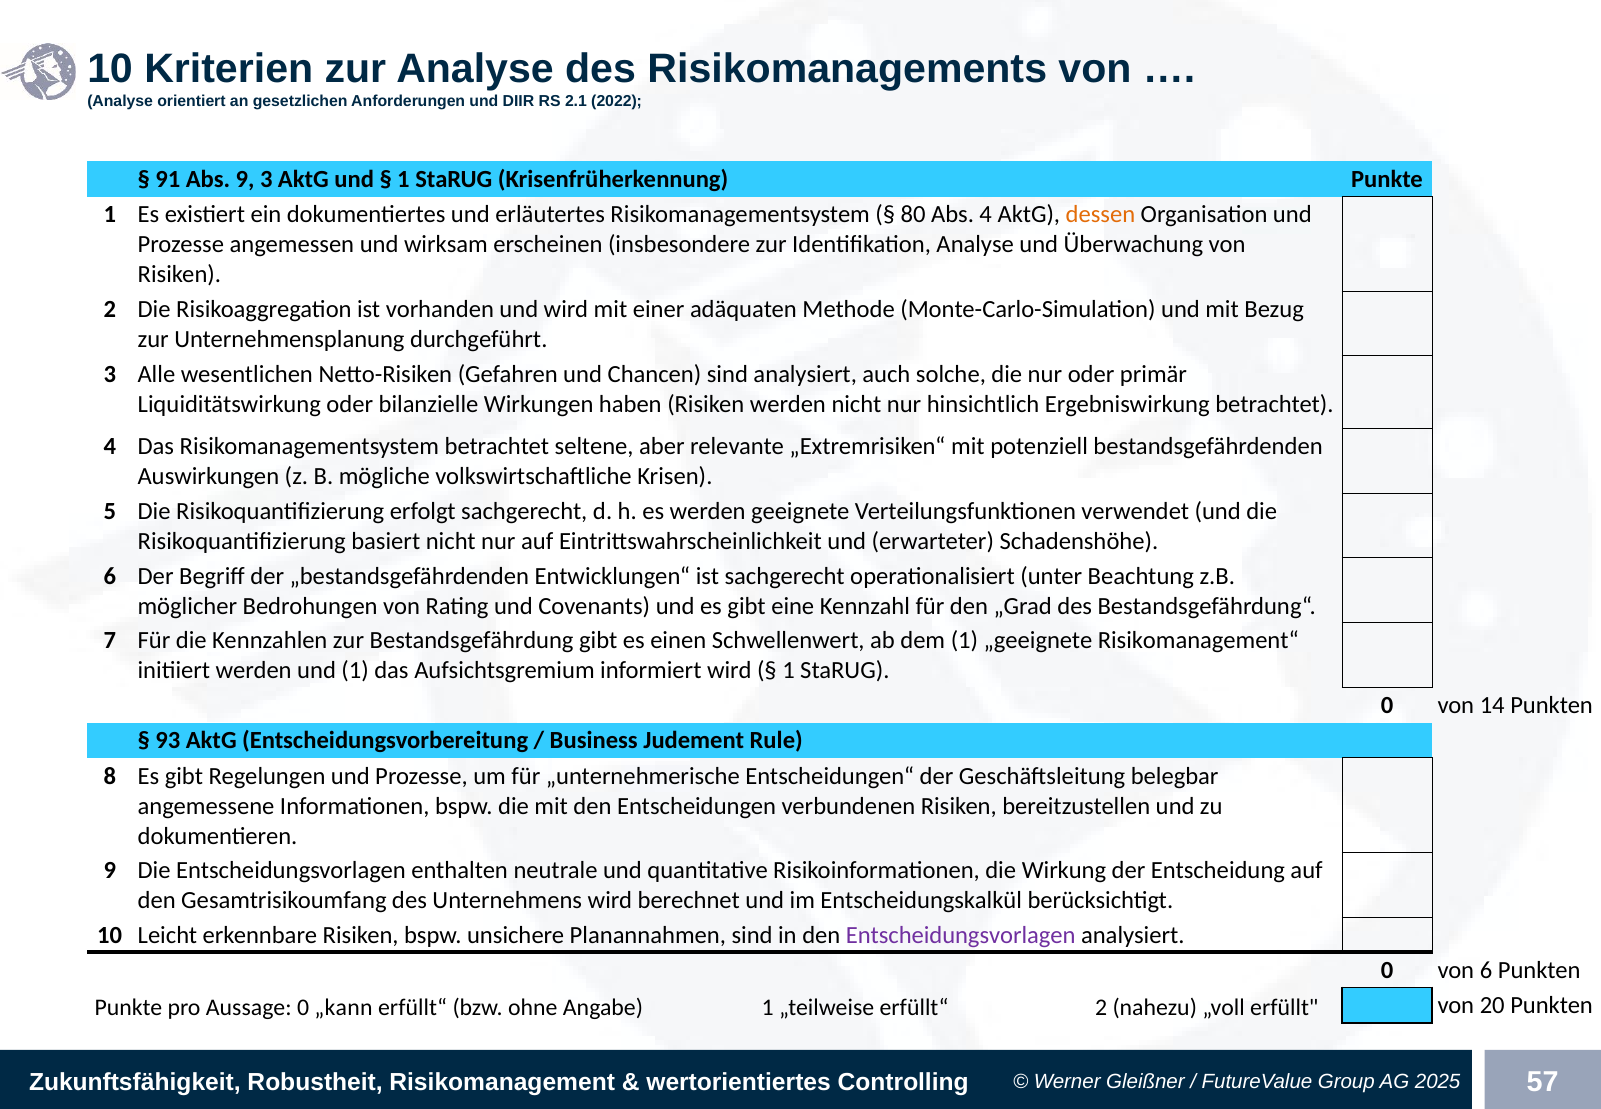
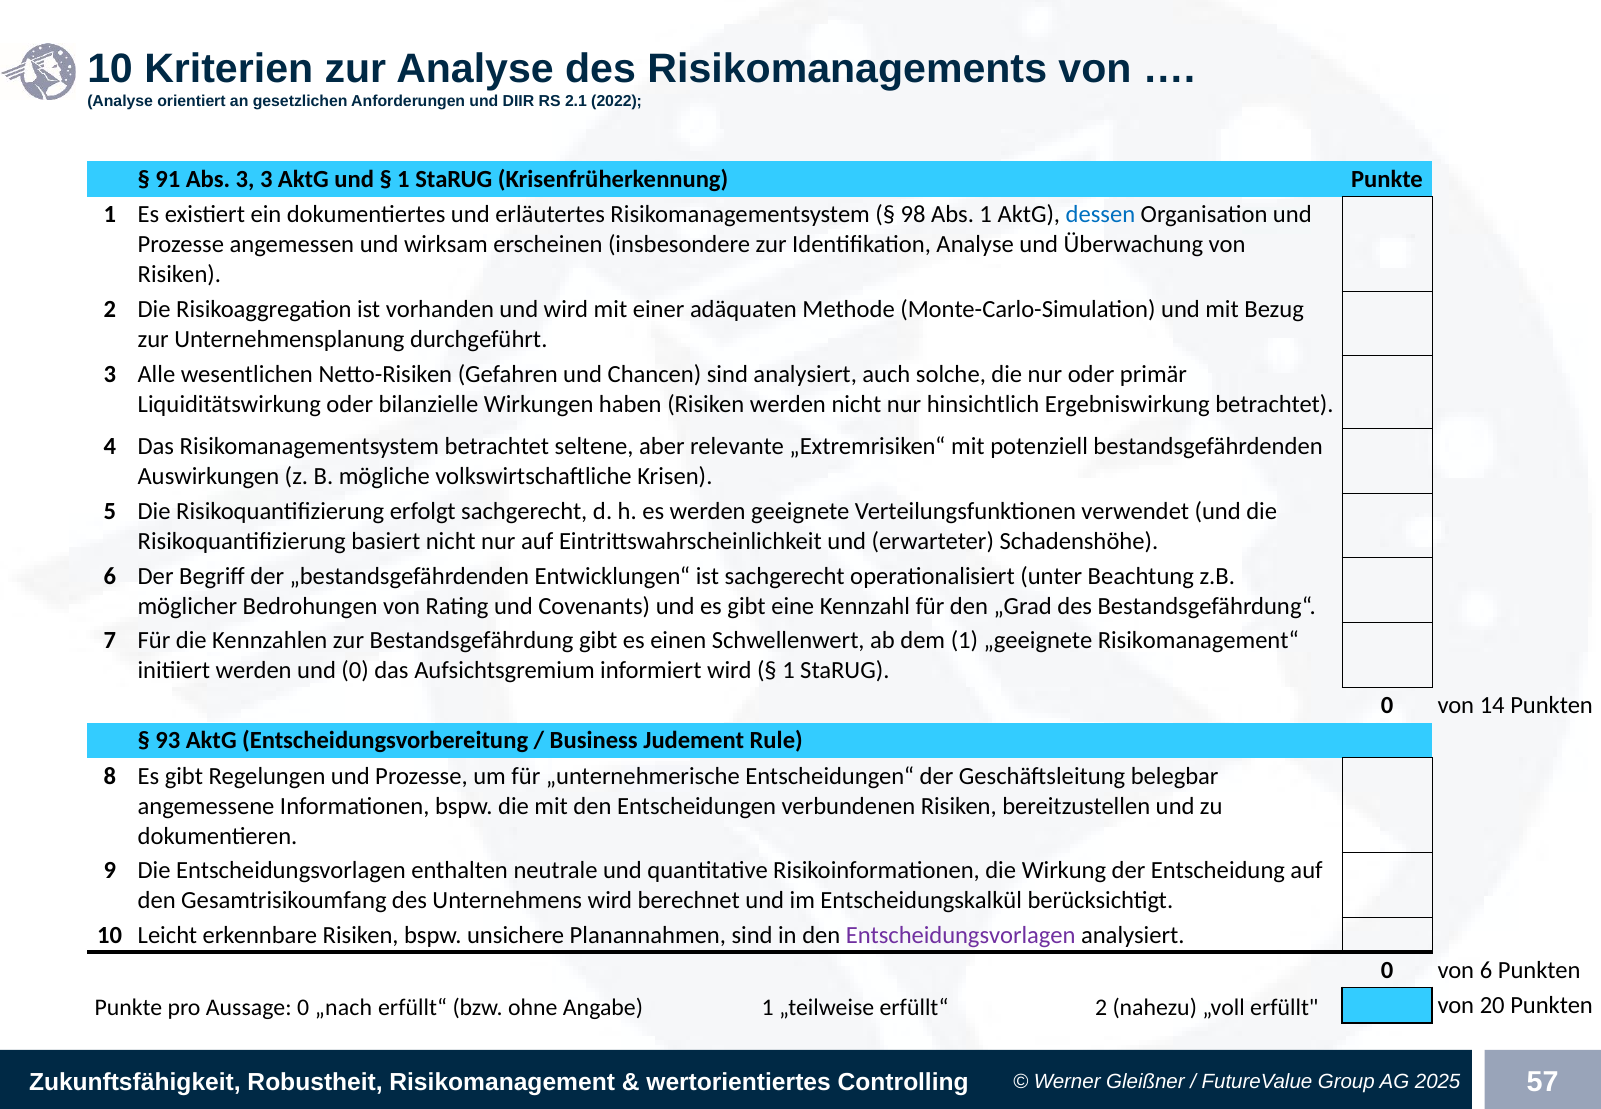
Abs 9: 9 -> 3 (245, 179)
80: 80 -> 98 (913, 215)
Abs 4: 4 -> 1 (986, 215)
dessen colour: orange -> blue (1100, 215)
und 1: 1 -> 0 (355, 670)
„kann: „kann -> „nach (344, 1007)
